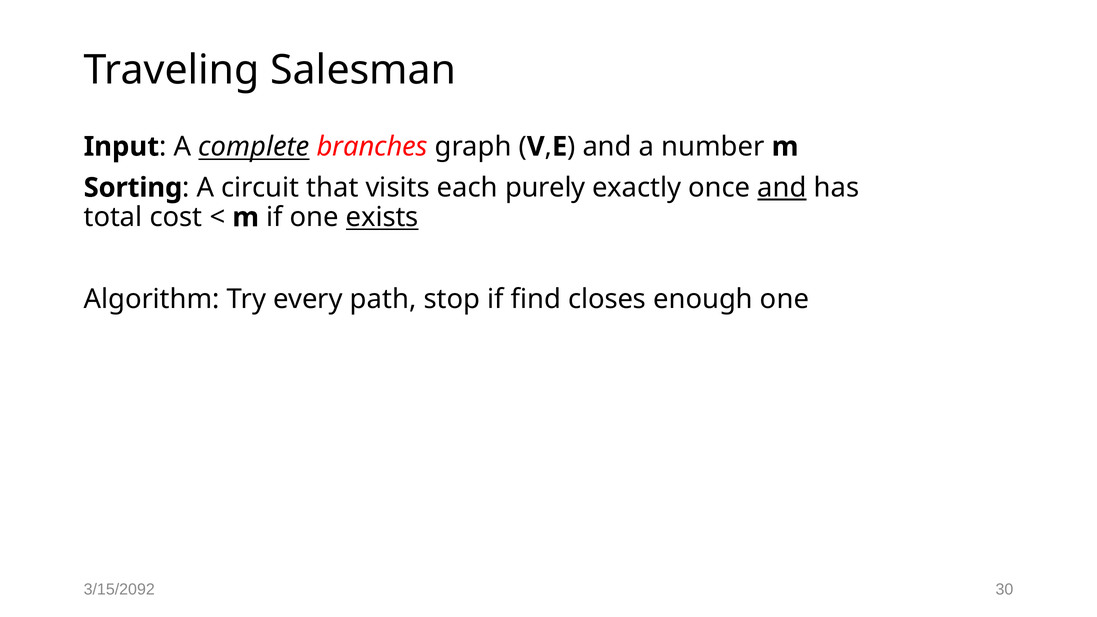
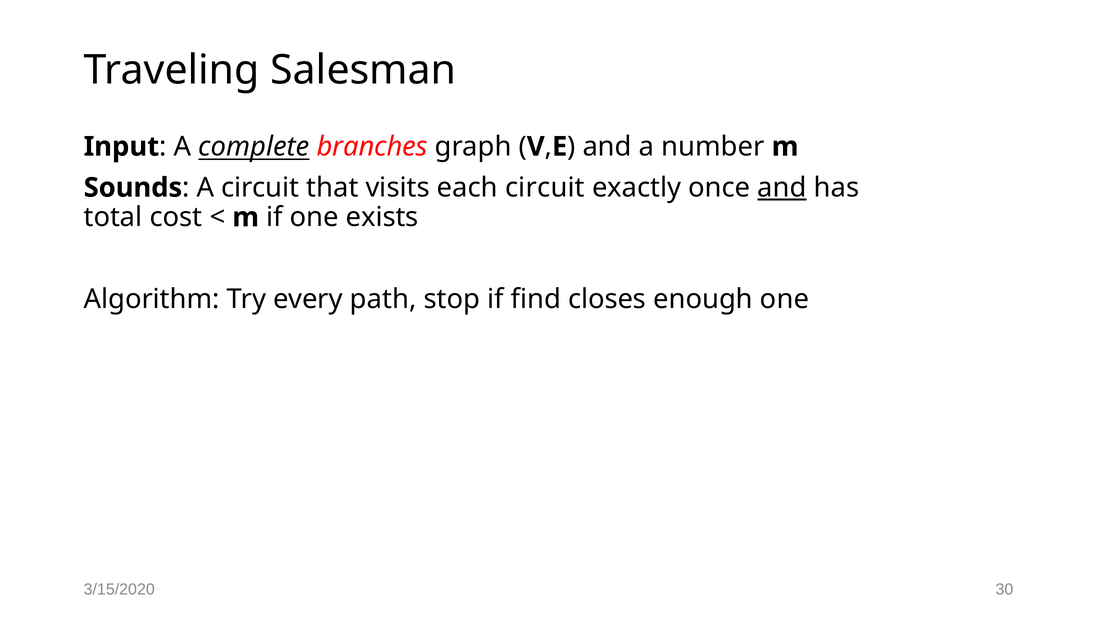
Sorting: Sorting -> Sounds (133, 188)
each purely: purely -> circuit (545, 188)
exists underline: present -> none (382, 217)
3/15/2092: 3/15/2092 -> 3/15/2020 (119, 589)
